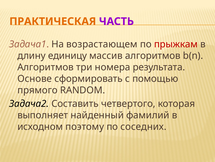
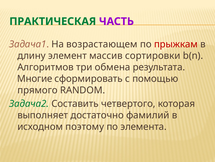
ПРАКТИЧЕСКАЯ colour: orange -> green (53, 21)
единицу: единицу -> элемент (67, 55)
массив алгоритмов: алгоритмов -> сортировки (153, 55)
номера: номера -> обмена (113, 67)
Основе: Основе -> Многие (35, 78)
Задача2 colour: black -> green (29, 103)
найденный: найденный -> достаточно (97, 115)
соседних: соседних -> элемента (144, 126)
